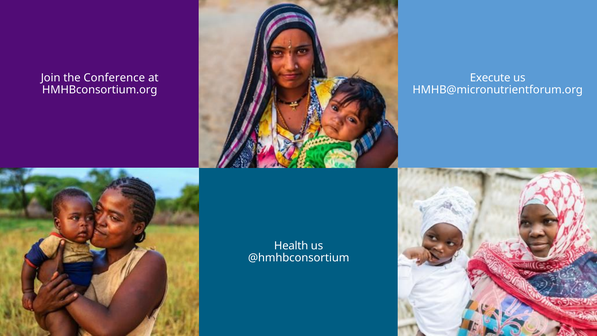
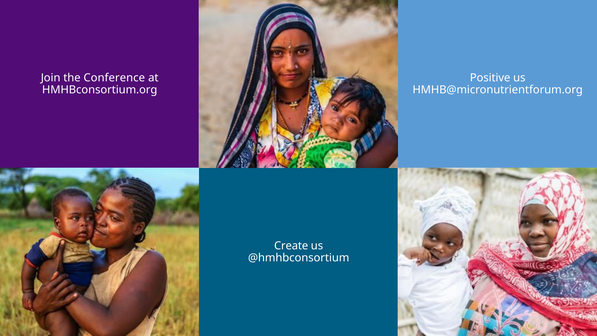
Execute: Execute -> Positive (490, 78)
Health: Health -> Create (291, 246)
